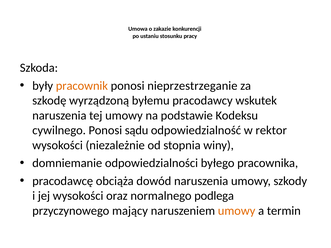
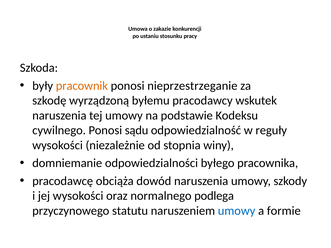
rektor: rektor -> reguły (271, 130)
mający: mający -> statutu (130, 211)
umowy colour: orange -> blue (237, 211)
termin: termin -> formie (284, 211)
